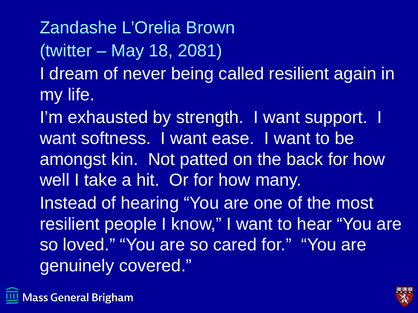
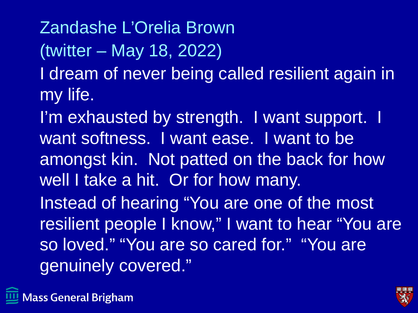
2081: 2081 -> 2022 (200, 51)
